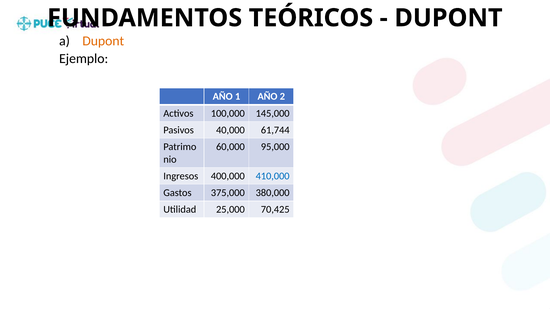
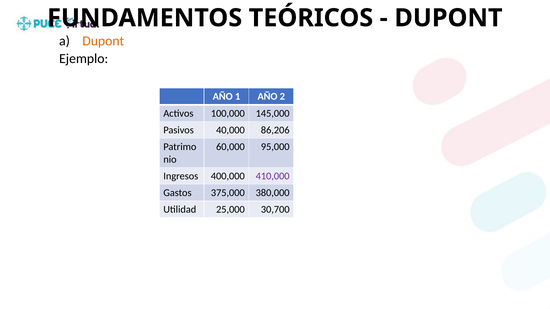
61,744: 61,744 -> 86,206 (275, 130)
410,000 colour: blue -> purple (273, 176)
70,425: 70,425 -> 30,700 (275, 210)
